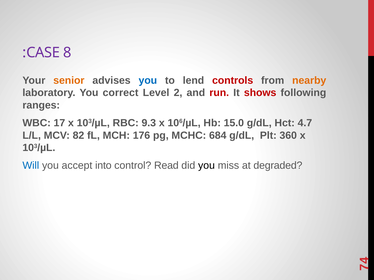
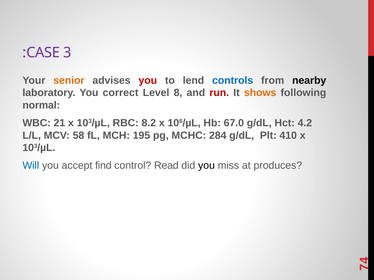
8: 8 -> 3 (67, 53)
you colour: blue -> red (148, 81)
controls colour: red -> blue (233, 81)
nearby colour: orange -> black (309, 81)
2: 2 -> 8 (178, 93)
shows colour: red -> orange (260, 93)
ranges: ranges -> normal (41, 105)
17: 17 -> 21 (59, 123)
9.3: 9.3 -> 8.2 (149, 123)
15.0: 15.0 -> 67.0 (234, 123)
4.7: 4.7 -> 4.2 (305, 123)
82: 82 -> 58 (78, 136)
176: 176 -> 195 (141, 136)
684: 684 -> 284 (218, 136)
360: 360 -> 410 (288, 136)
into: into -> find (103, 166)
degraded: degraded -> produces (278, 166)
